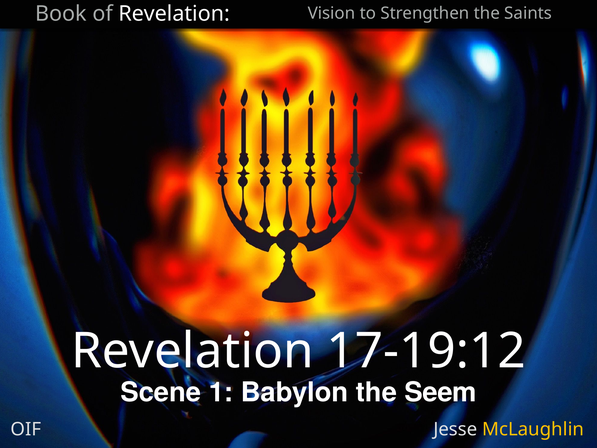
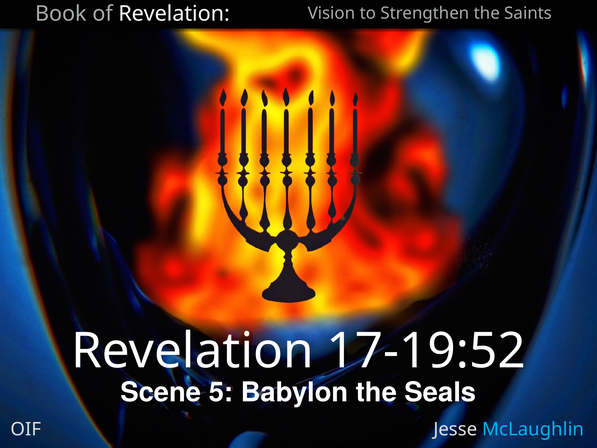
17-19:12: 17-19:12 -> 17-19:52 (426, 351)
1: 1 -> 5 (221, 392)
Seem: Seem -> Seals (440, 392)
McLaughlin colour: yellow -> light blue (533, 429)
